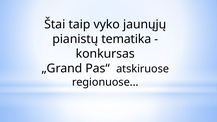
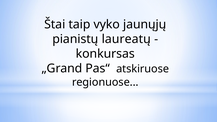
tematika: tematika -> laureatų (126, 39)
